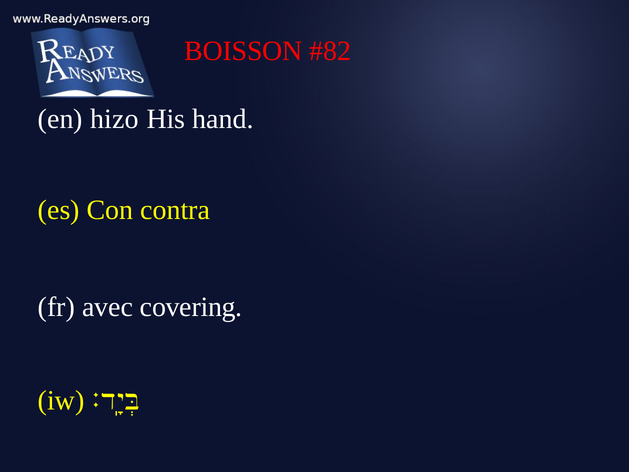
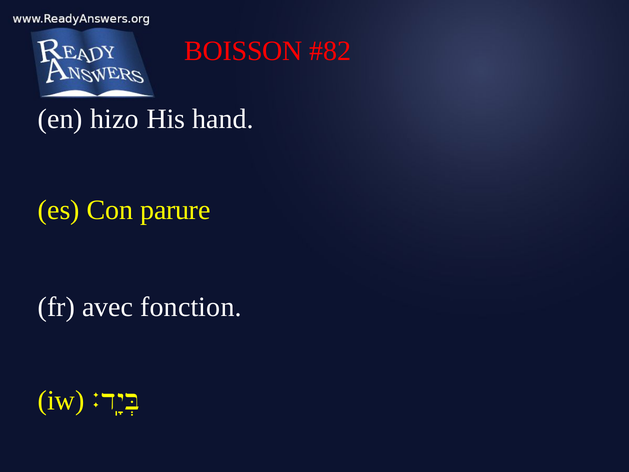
contra: contra -> parure (175, 210)
covering: covering -> fonction (191, 307)
